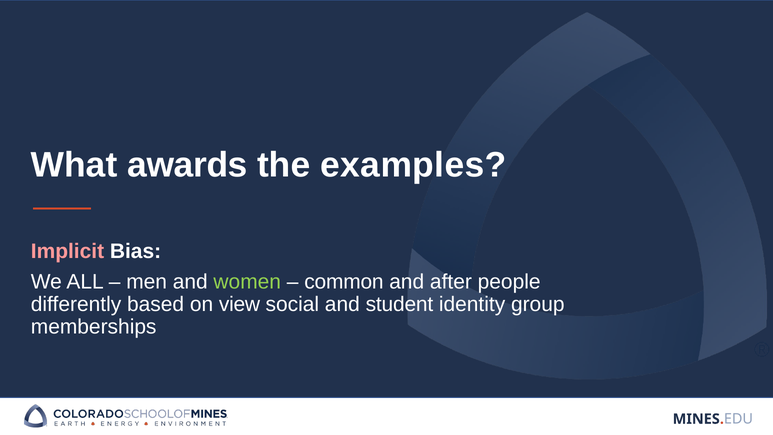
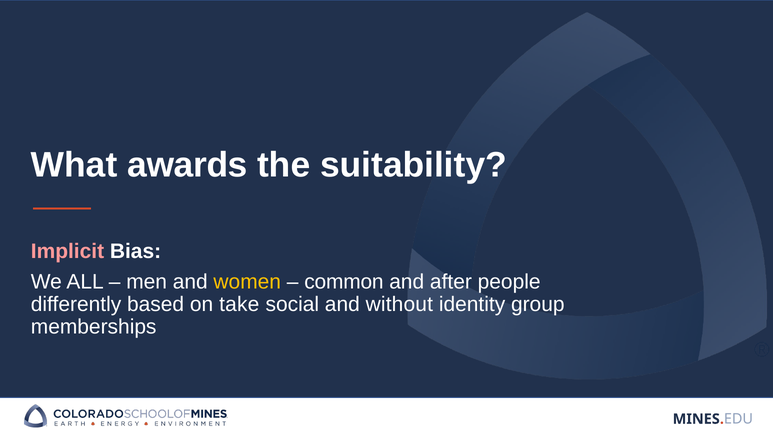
examples: examples -> suitability (413, 165)
women colour: light green -> yellow (247, 282)
view: view -> take (239, 304)
student: student -> without (399, 304)
